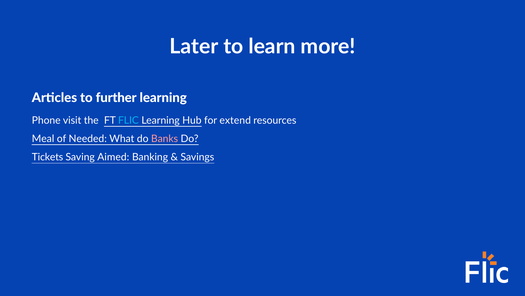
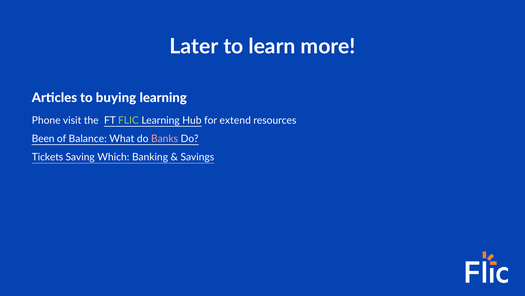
further: further -> buying (116, 97)
FLIC colour: light blue -> light green (128, 120)
Meal: Meal -> Been (43, 138)
Needed: Needed -> Balance (88, 138)
Aimed: Aimed -> Which (113, 157)
